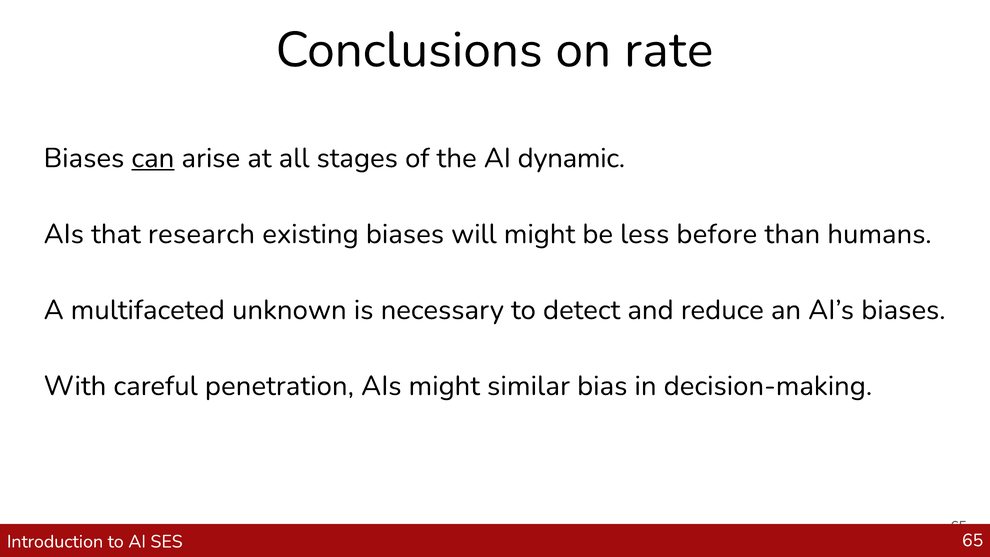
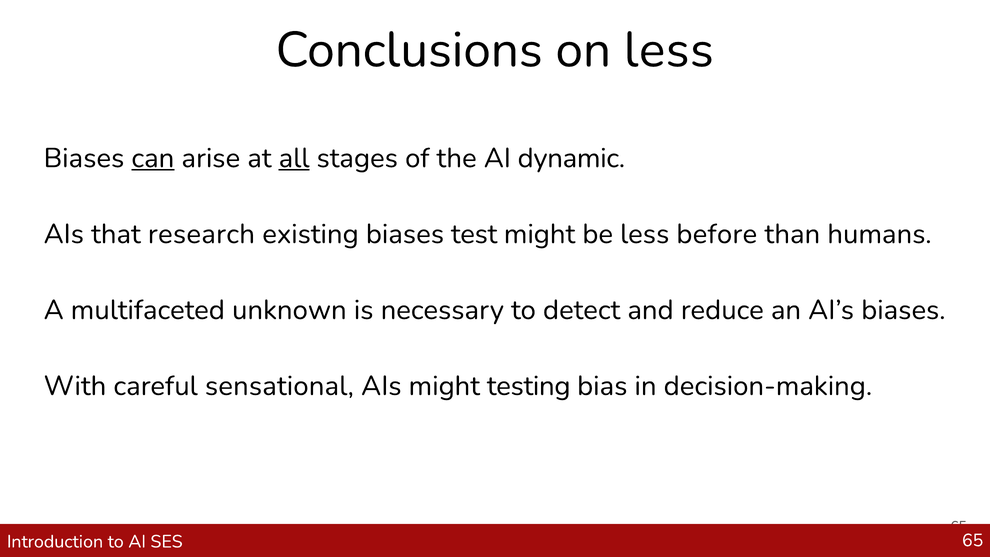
on rate: rate -> less (669, 50)
all underline: none -> present (294, 158)
will: will -> test (474, 234)
penetration: penetration -> sensational (279, 386)
similar: similar -> testing (529, 386)
